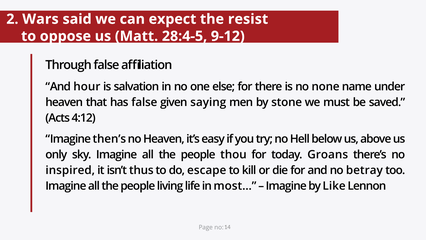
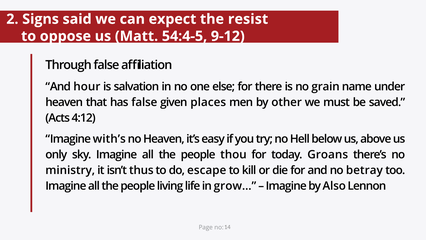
Wars: Wars -> Signs (41, 19)
28:4-5: 28:4-5 -> 54:4-5 (185, 36)
none: none -> grain (326, 87)
saying: saying -> places (208, 102)
stone: stone -> other (287, 102)
then’s: then’s -> with’s (109, 139)
inspired: inspired -> ministry (70, 170)
most…: most… -> grow… (235, 186)
Like: Like -> Also (334, 186)
